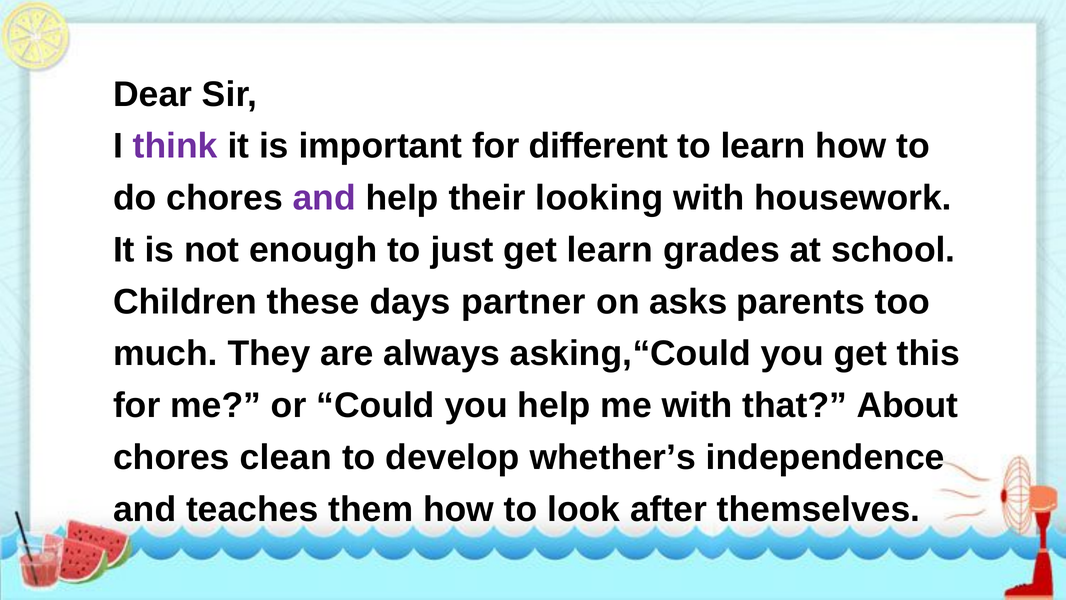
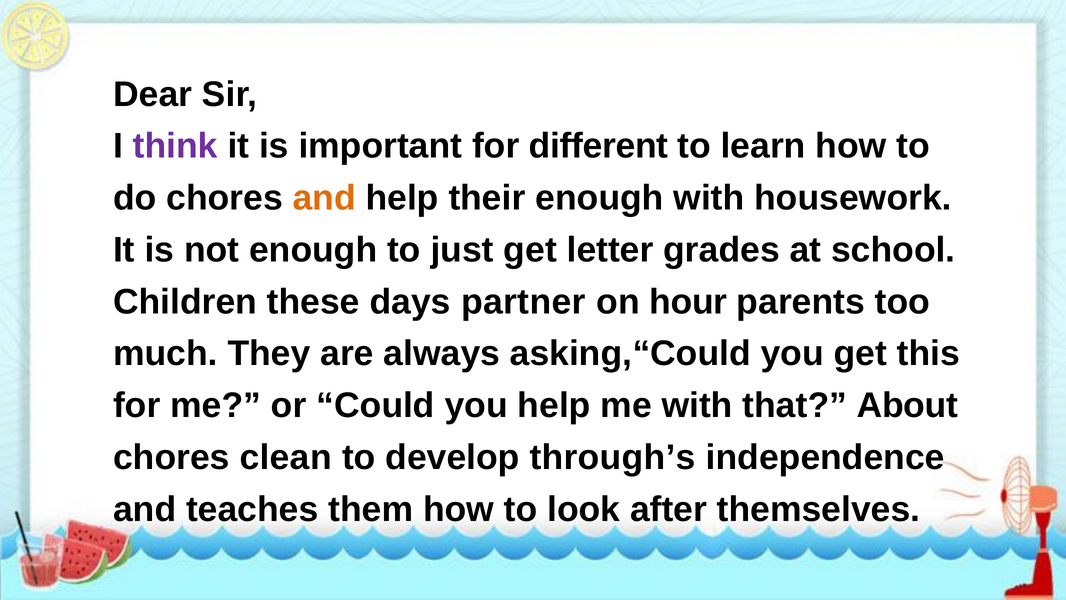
and colour: purple -> orange (324, 198)
their looking: looking -> enough (599, 198)
get learn: learn -> letter (610, 250)
asks: asks -> hour (688, 302)
whether’s: whether’s -> through’s (613, 457)
